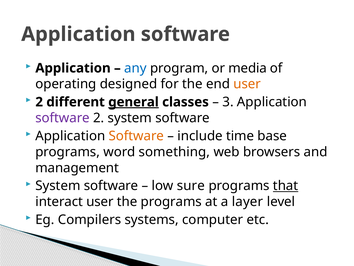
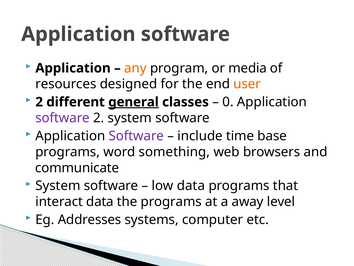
any colour: blue -> orange (135, 68)
operating: operating -> resources (66, 84)
3: 3 -> 0 (228, 102)
Software colour: orange -> purple (136, 136)
management: management -> communicate (77, 168)
low sure: sure -> data (191, 185)
that underline: present -> none (286, 185)
interact user: user -> data (100, 201)
layer: layer -> away (248, 201)
Compilers: Compilers -> Addresses (90, 219)
